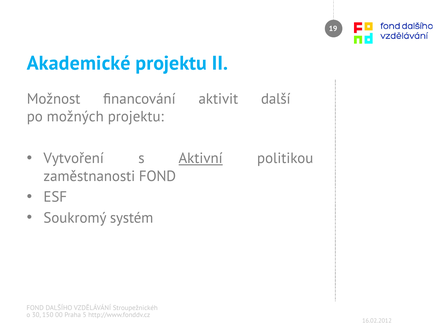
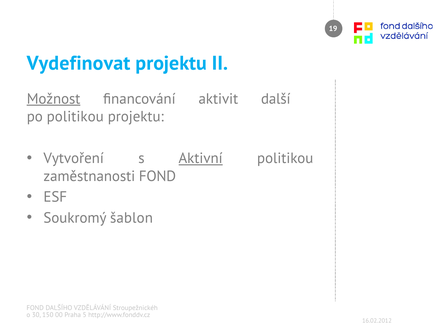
Akademické: Akademické -> Vydefinovat (79, 63)
Možnost underline: none -> present (54, 99)
po možných: možných -> politikou (75, 116)
systém: systém -> šablon (131, 218)
